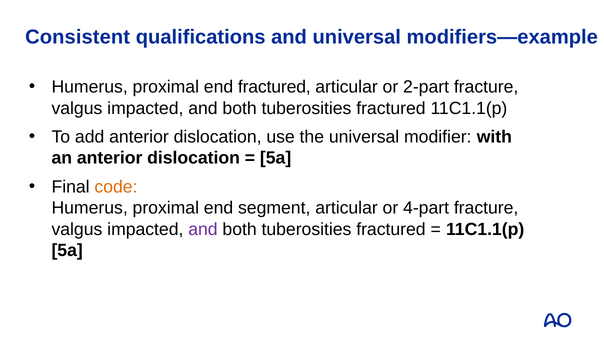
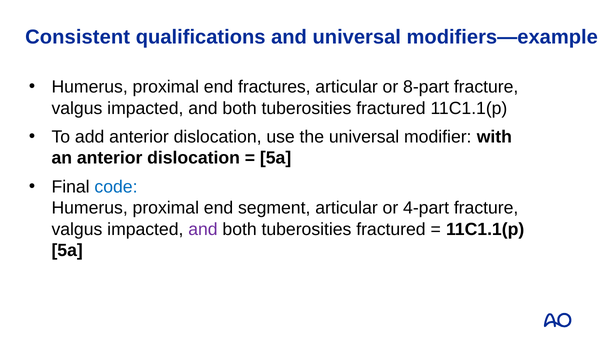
end fractured: fractured -> fractures (274, 87)
2-part: 2-part -> 8-part (426, 87)
code colour: orange -> blue (116, 187)
